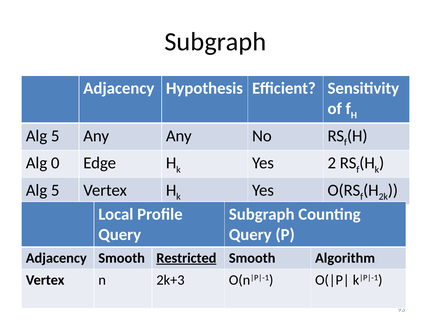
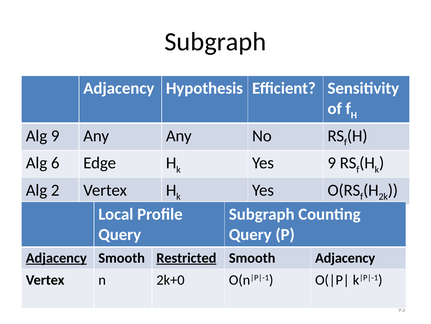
5: 5 -> 9 (55, 136)
0: 0 -> 6 (55, 163)
Yes 2: 2 -> 9 (332, 163)
5: 5 -> 2 (55, 190)
Adjacency underline: none -> present (56, 257)
Smooth Algorithm: Algorithm -> Adjacency (345, 257)
2k+3: 2k+3 -> 2k+0 (170, 279)
